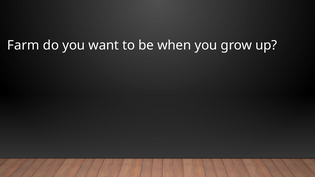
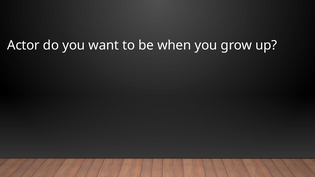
Farm: Farm -> Actor (23, 45)
